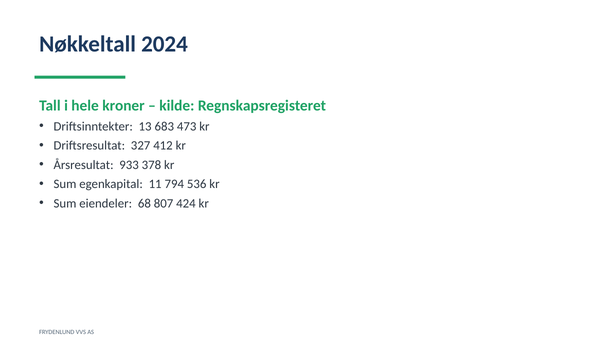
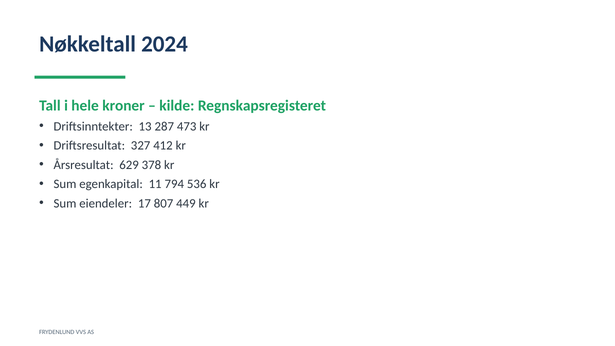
683: 683 -> 287 (164, 126)
933: 933 -> 629 (129, 165)
68: 68 -> 17 (144, 203)
424: 424 -> 449 (186, 203)
